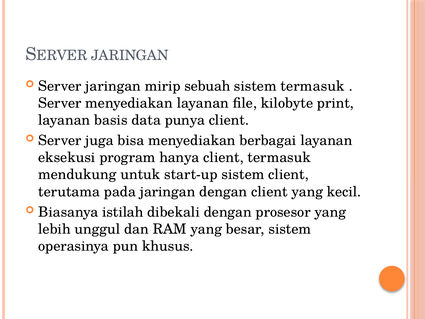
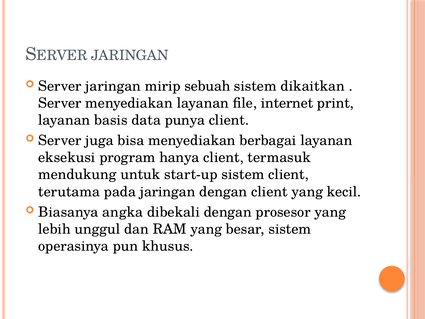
sistem termasuk: termasuk -> dikaitkan (313, 86)
kilobyte: kilobyte -> internet (287, 103)
istilah: istilah -> angka (123, 212)
